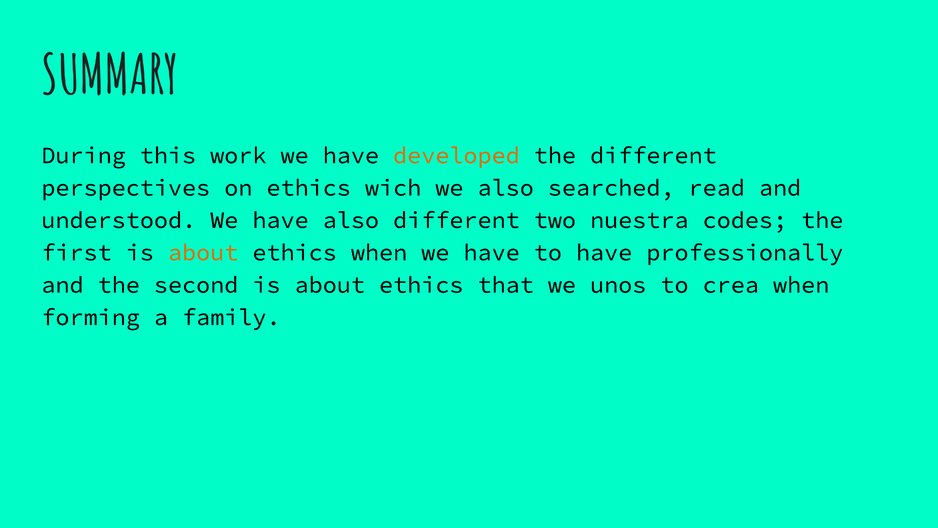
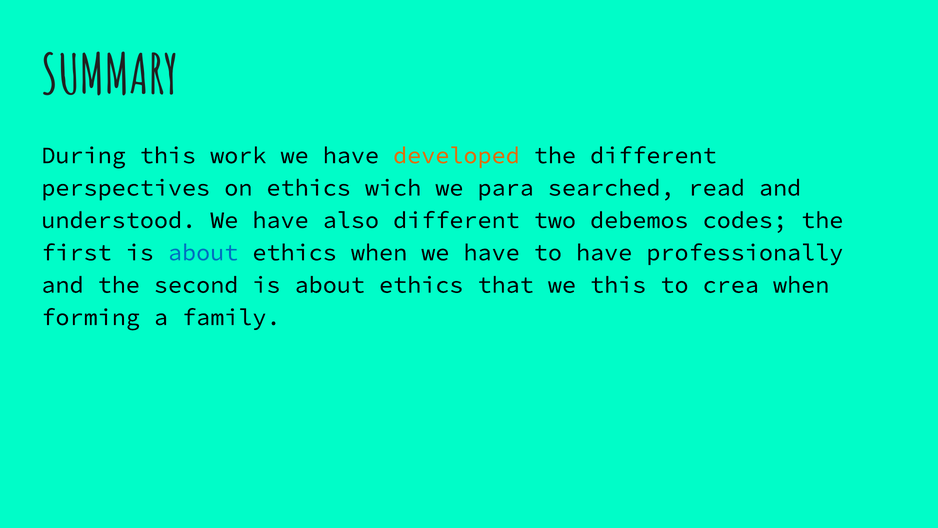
we also: also -> para (506, 188)
nuestra: nuestra -> debemos (639, 220)
about colour: orange -> blue (203, 252)
we unos: unos -> this (618, 285)
